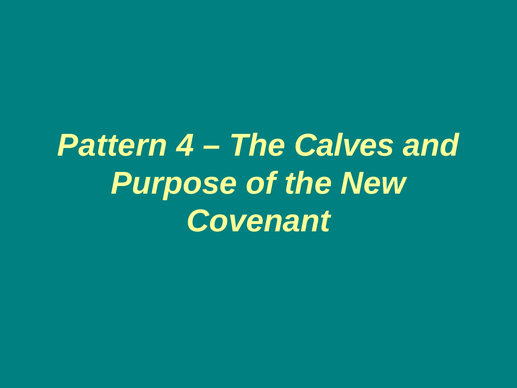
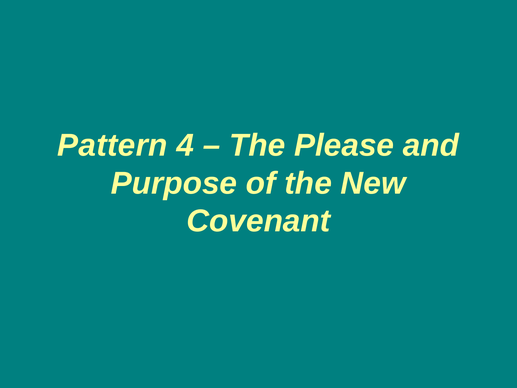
Calves: Calves -> Please (344, 145)
